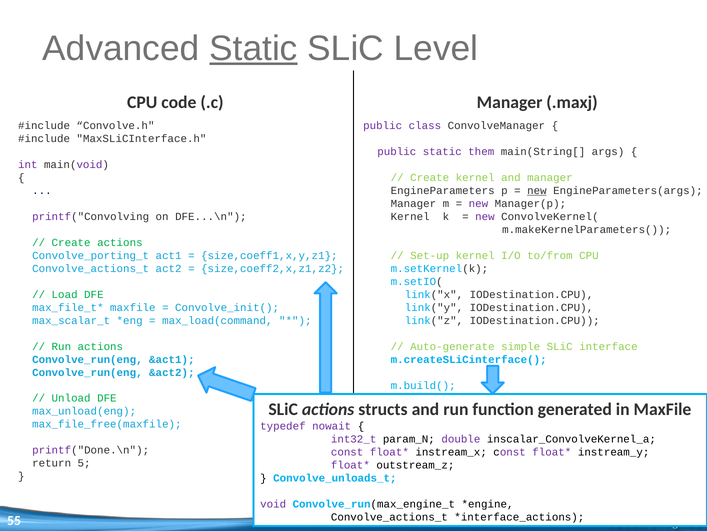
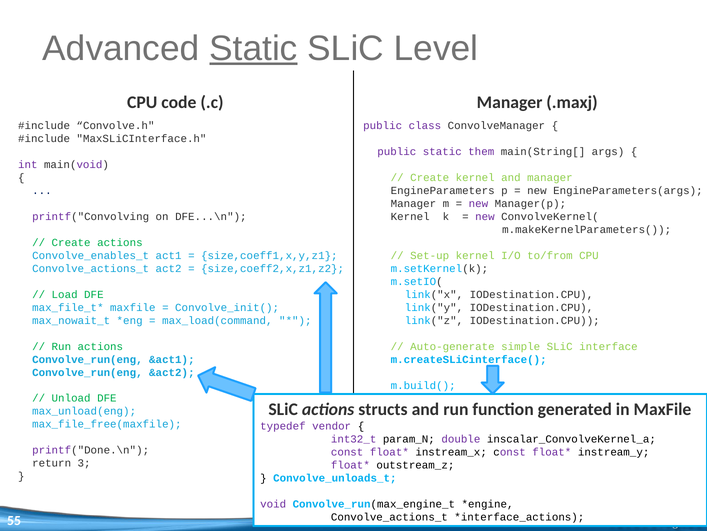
new underline: present -> none (537, 190)
Convolve_porting_t: Convolve_porting_t -> Convolve_enables_t (91, 255)
max_scalar_t: max_scalar_t -> max_nowait_t (71, 320)
nowait: nowait -> vendor (332, 425)
5: 5 -> 3 (84, 463)
